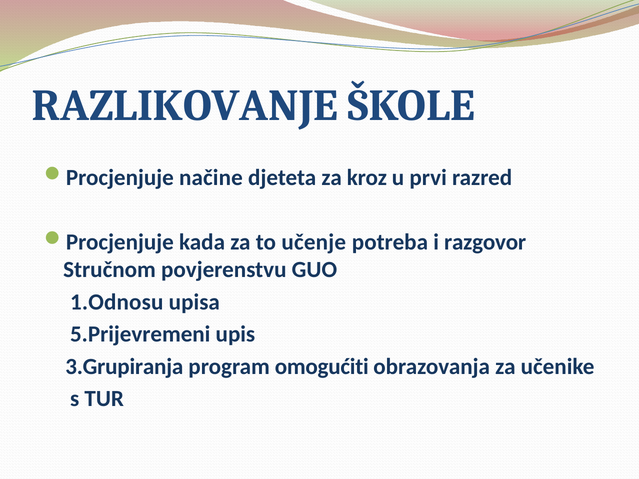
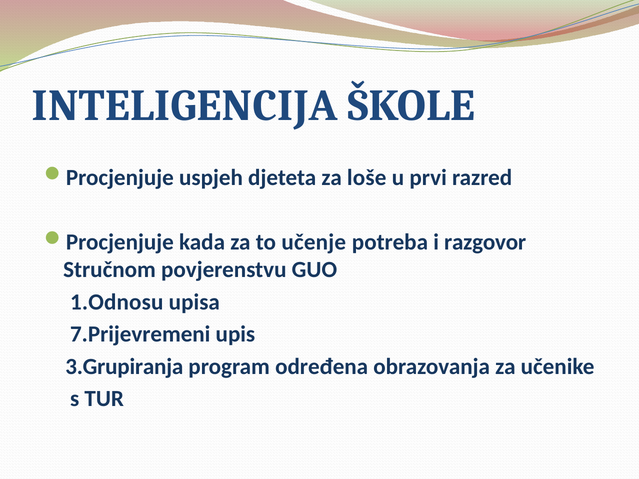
RAZLIKOVANJE: RAZLIKOVANJE -> INTELIGENCIJA (185, 106)
načine: načine -> uspjeh (211, 178)
kroz: kroz -> loše (367, 178)
5.Prijevremeni: 5.Prijevremeni -> 7.Prijevremeni (140, 335)
omogućiti: omogućiti -> određena (322, 367)
